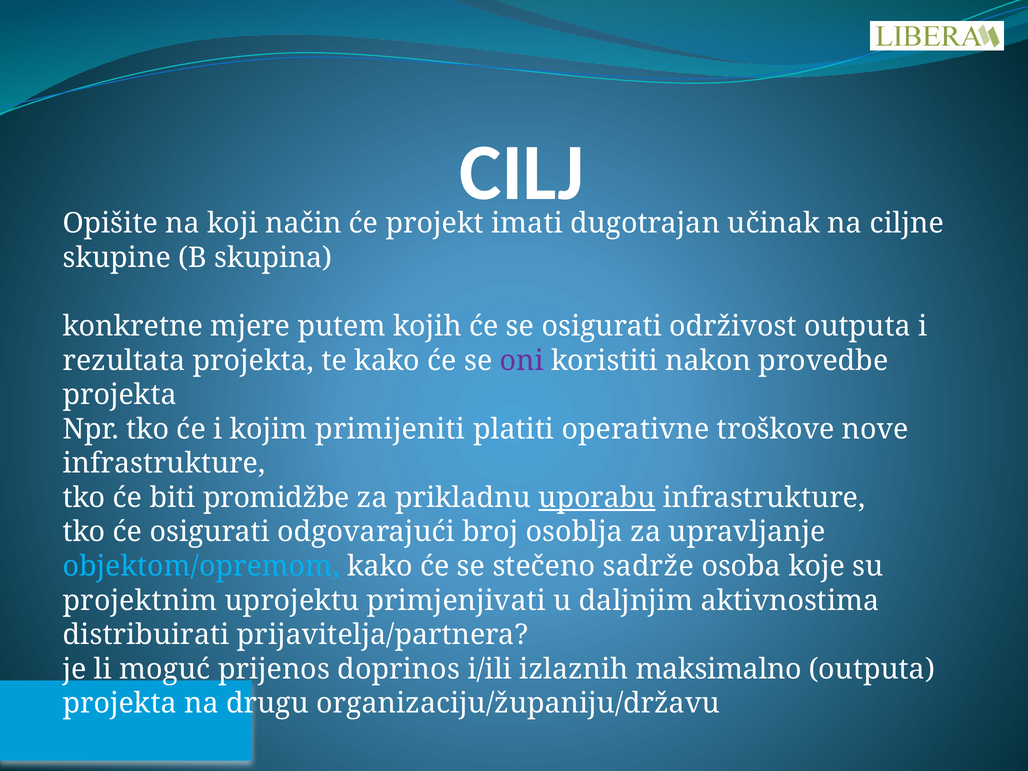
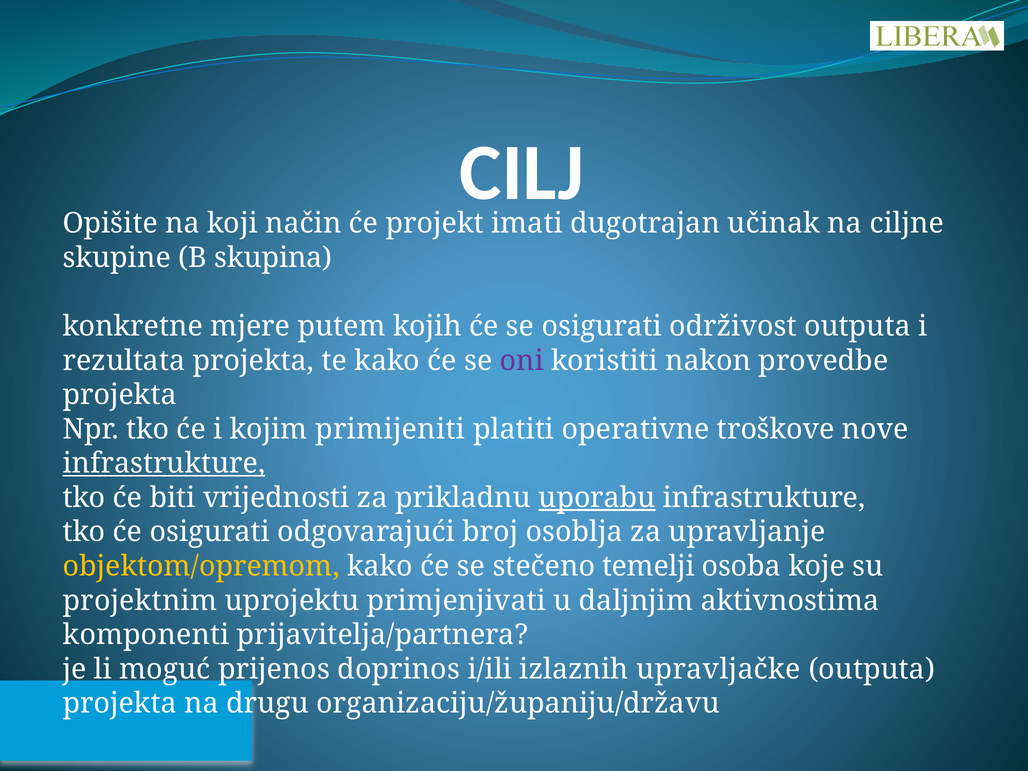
infrastrukture underline: none -> present (164, 463)
promidžbe: promidžbe -> vrijednosti (276, 498)
objektom/opremom colour: light blue -> yellow (201, 566)
sadrže: sadrže -> temelji (648, 566)
distribuirati: distribuirati -> komponenti (146, 635)
maksimalno: maksimalno -> upravljačke (718, 669)
